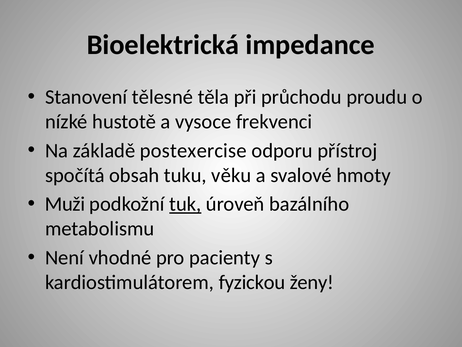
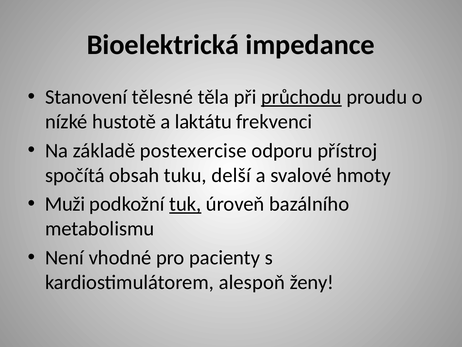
průchodu underline: none -> present (301, 97)
vysoce: vysoce -> laktátu (203, 122)
věku: věku -> delší (231, 175)
fyzickou: fyzickou -> alespoň (252, 282)
